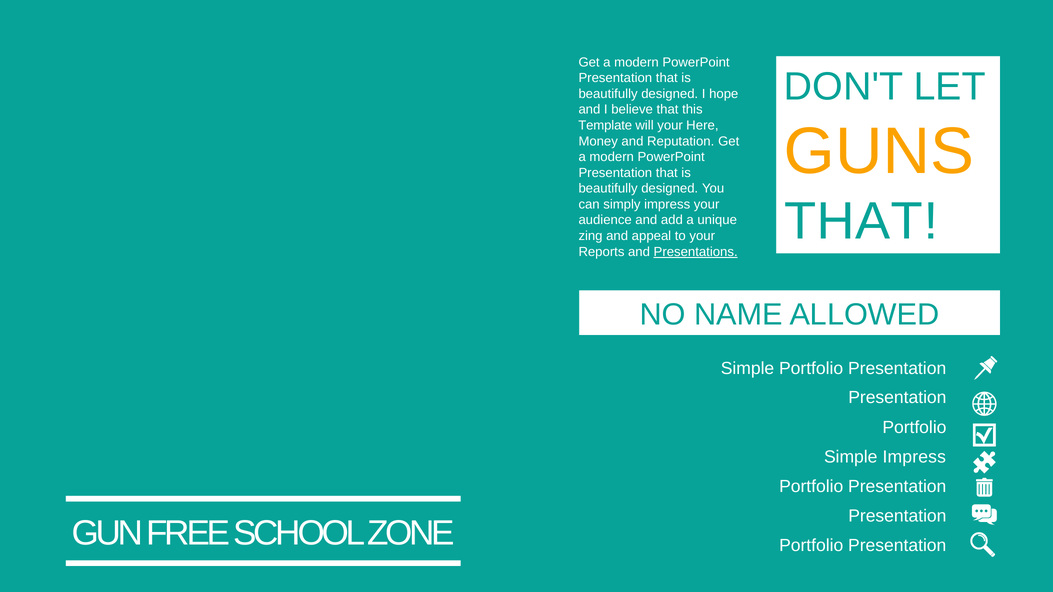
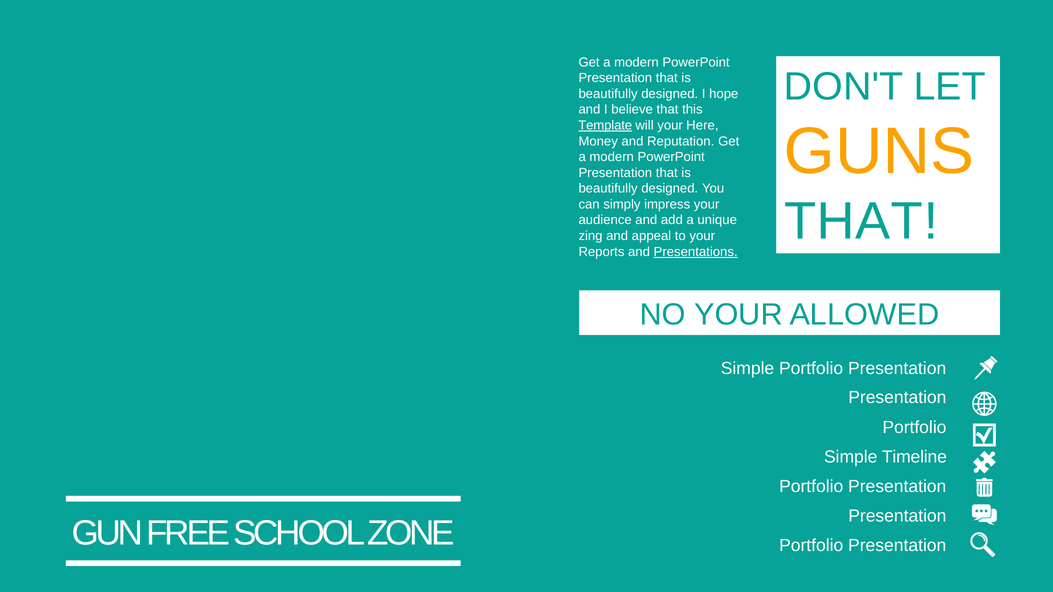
Template underline: none -> present (605, 126)
NO NAME: NAME -> YOUR (738, 315)
Simple Impress: Impress -> Timeline (914, 457)
